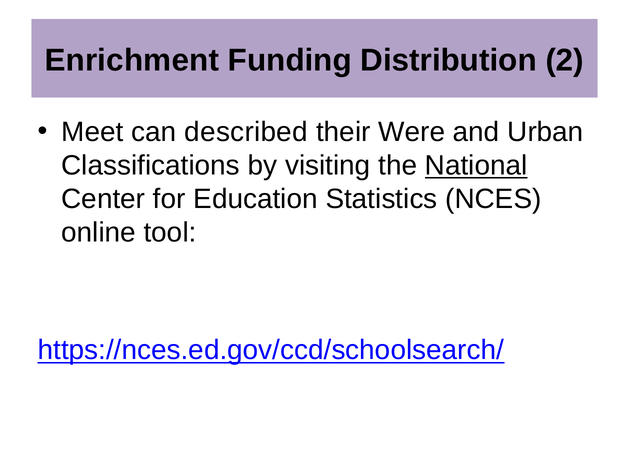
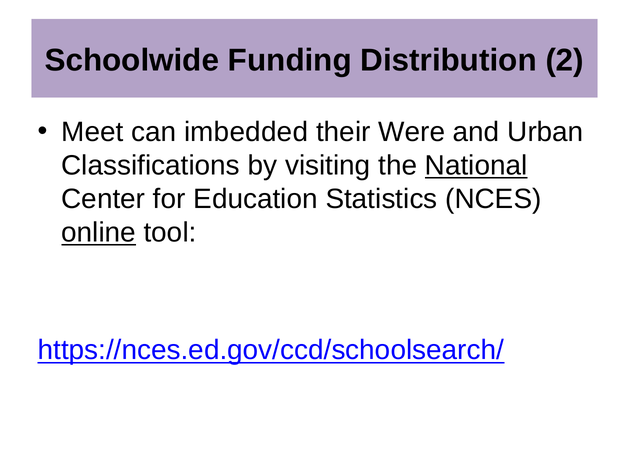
Enrichment: Enrichment -> Schoolwide (132, 60)
described: described -> imbedded (246, 132)
online underline: none -> present (99, 233)
